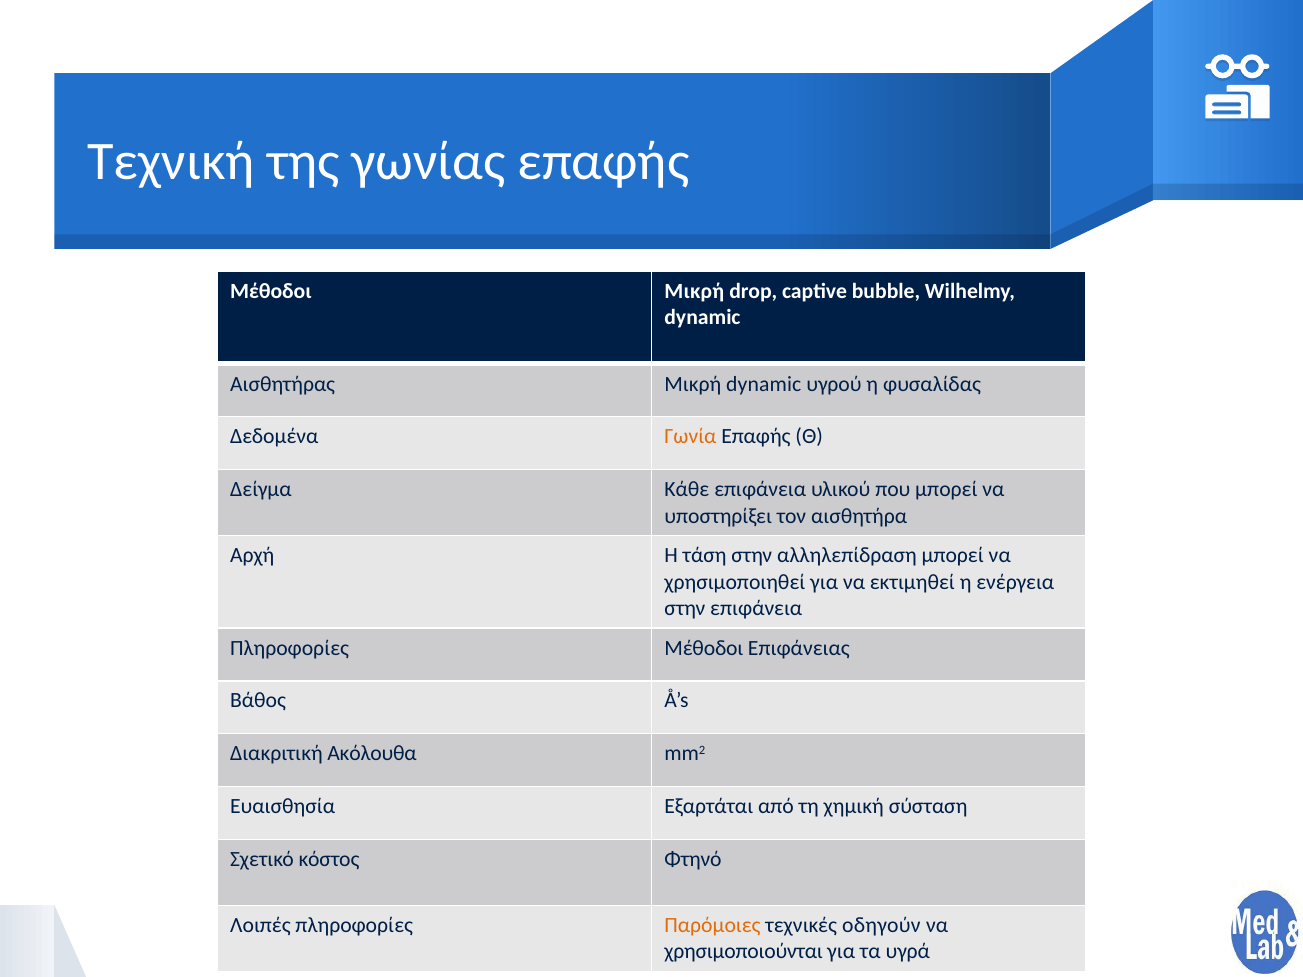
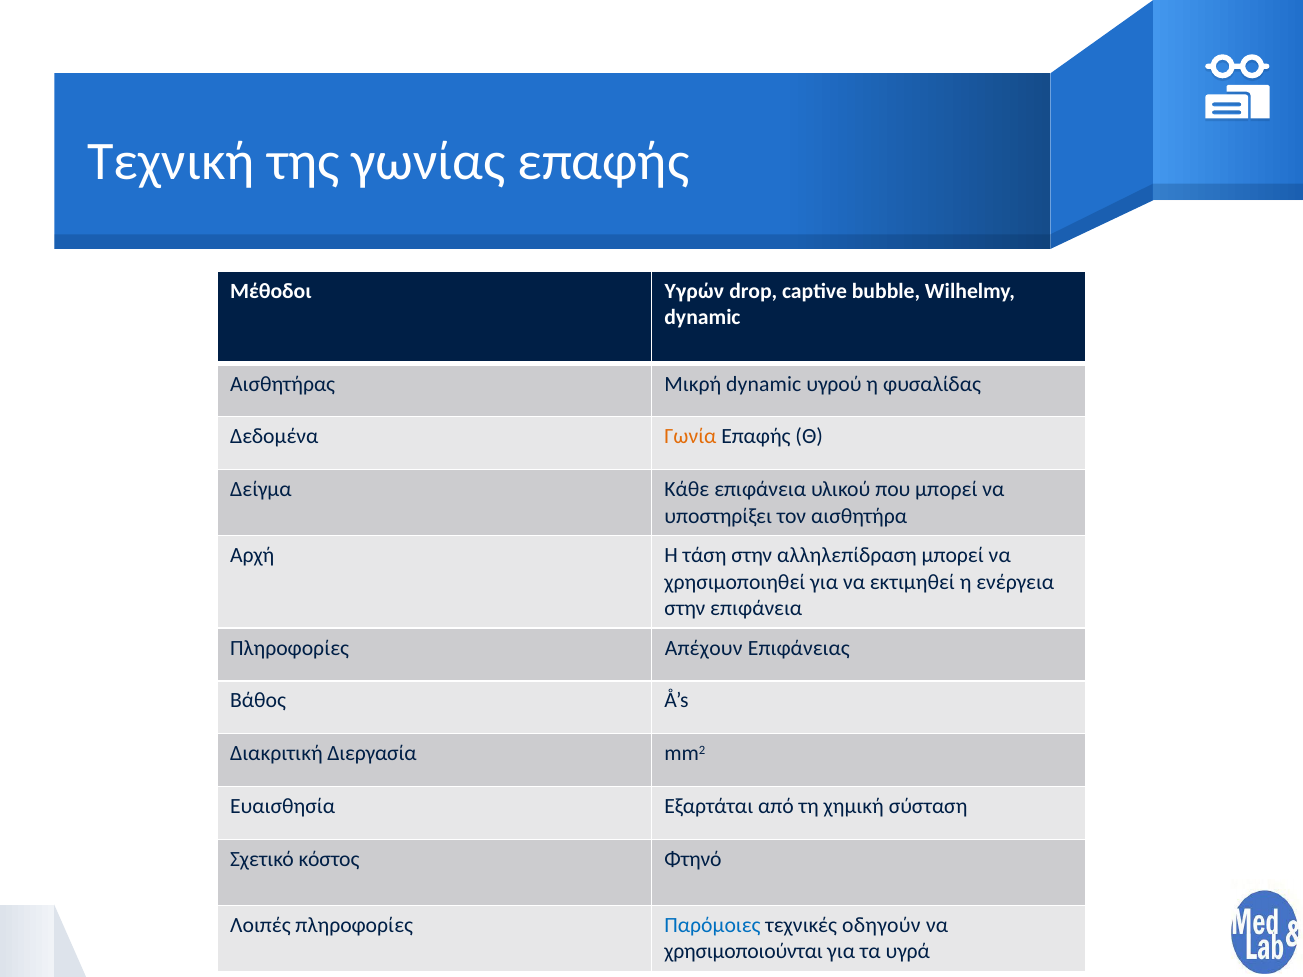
Μέθοδοι Μικρή: Μικρή -> Υγρών (694, 291)
Πληροφορίες Μέθοδοι: Μέθοδοι -> Απέχουν (704, 648)
Ακόλουθα: Ακόλουθα -> Διεργασία (372, 754)
Παρόμοιες colour: orange -> blue (713, 926)
